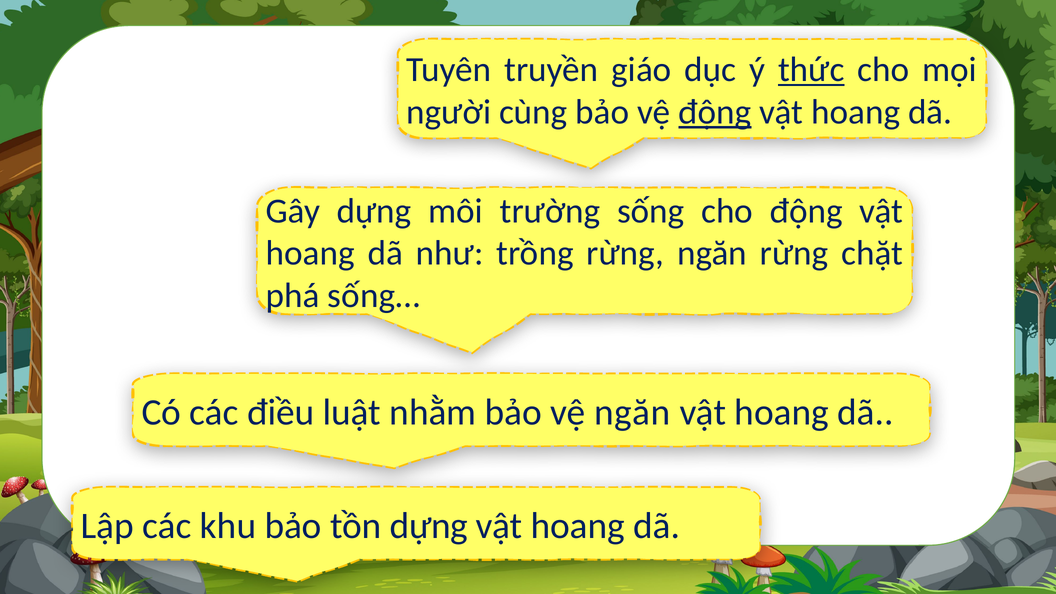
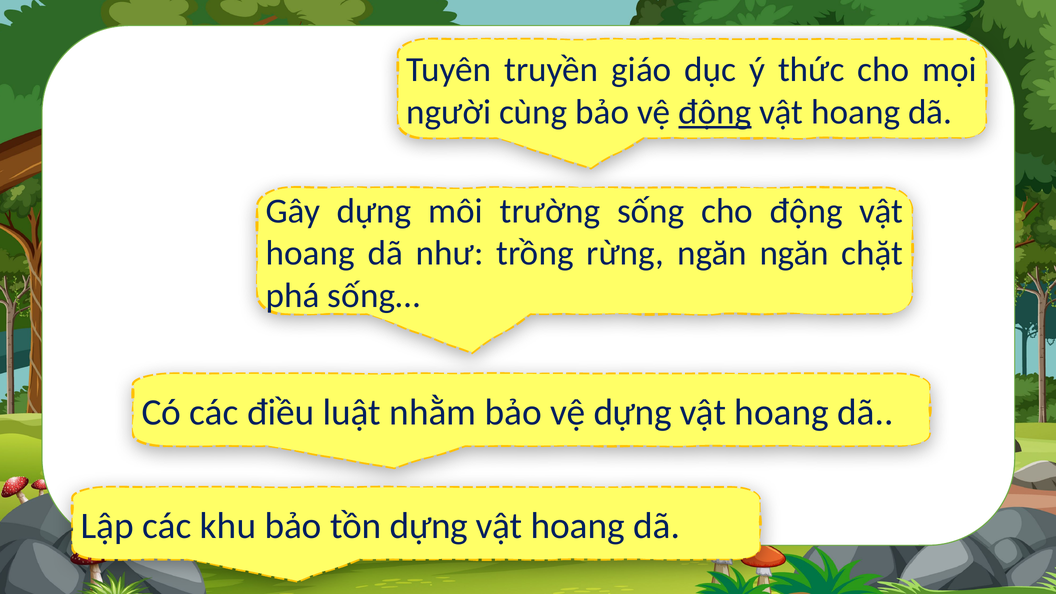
thức underline: present -> none (811, 70)
ngăn rừng: rừng -> ngăn (794, 253)
vệ ngăn: ngăn -> dựng (633, 412)
